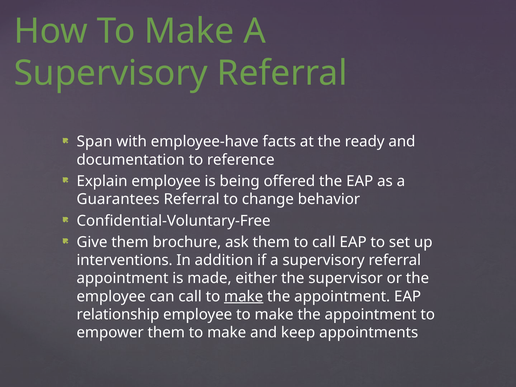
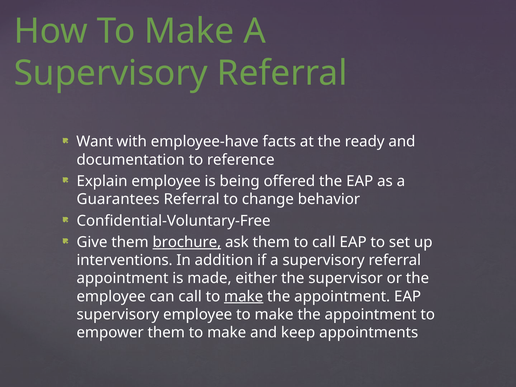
Span: Span -> Want (95, 142)
brochure underline: none -> present (187, 242)
relationship: relationship -> supervisory (118, 314)
